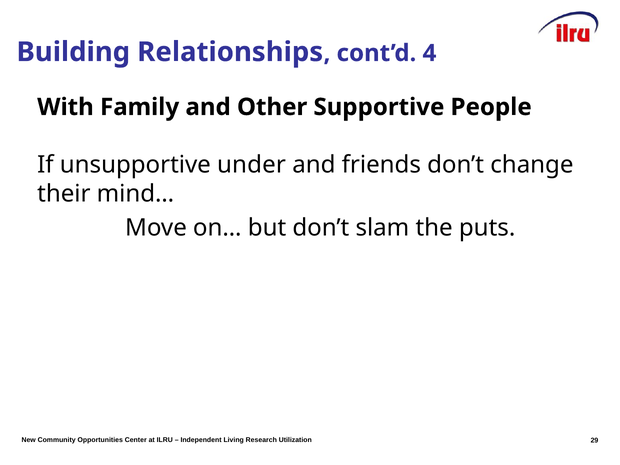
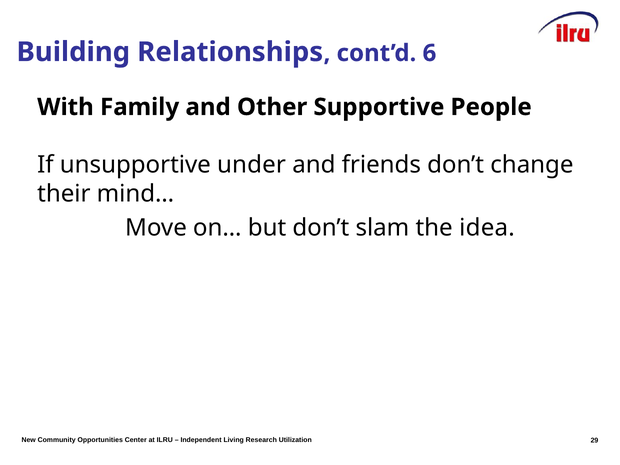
4: 4 -> 6 (429, 53)
puts: puts -> idea (487, 228)
